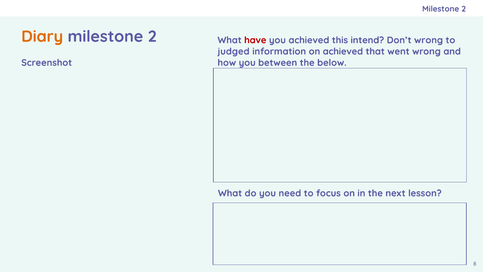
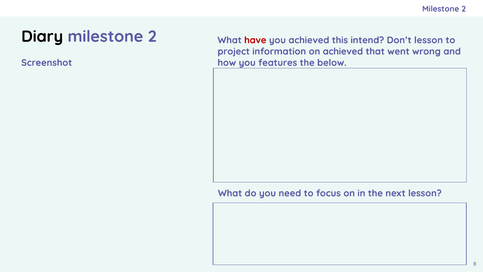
Diary colour: orange -> black (42, 36)
Don’t wrong: wrong -> lesson (429, 40)
judged: judged -> project (234, 51)
between: between -> features (278, 63)
